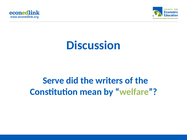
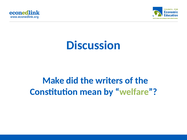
Serve: Serve -> Make (53, 81)
